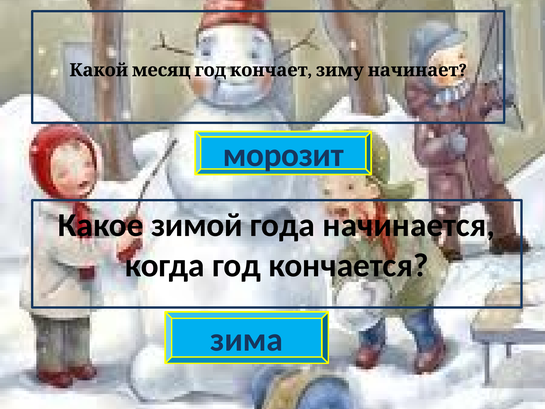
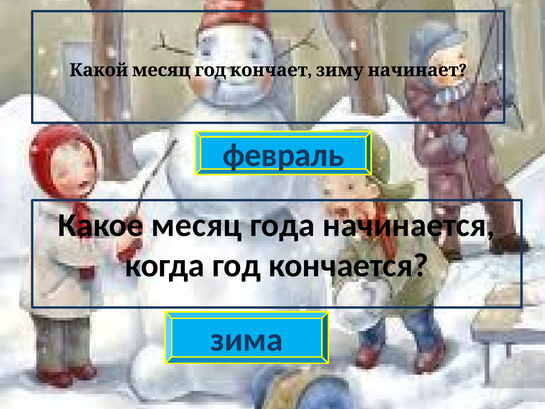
морозит: морозит -> февраль (283, 155)
зимой: зимой -> месяц (197, 225)
